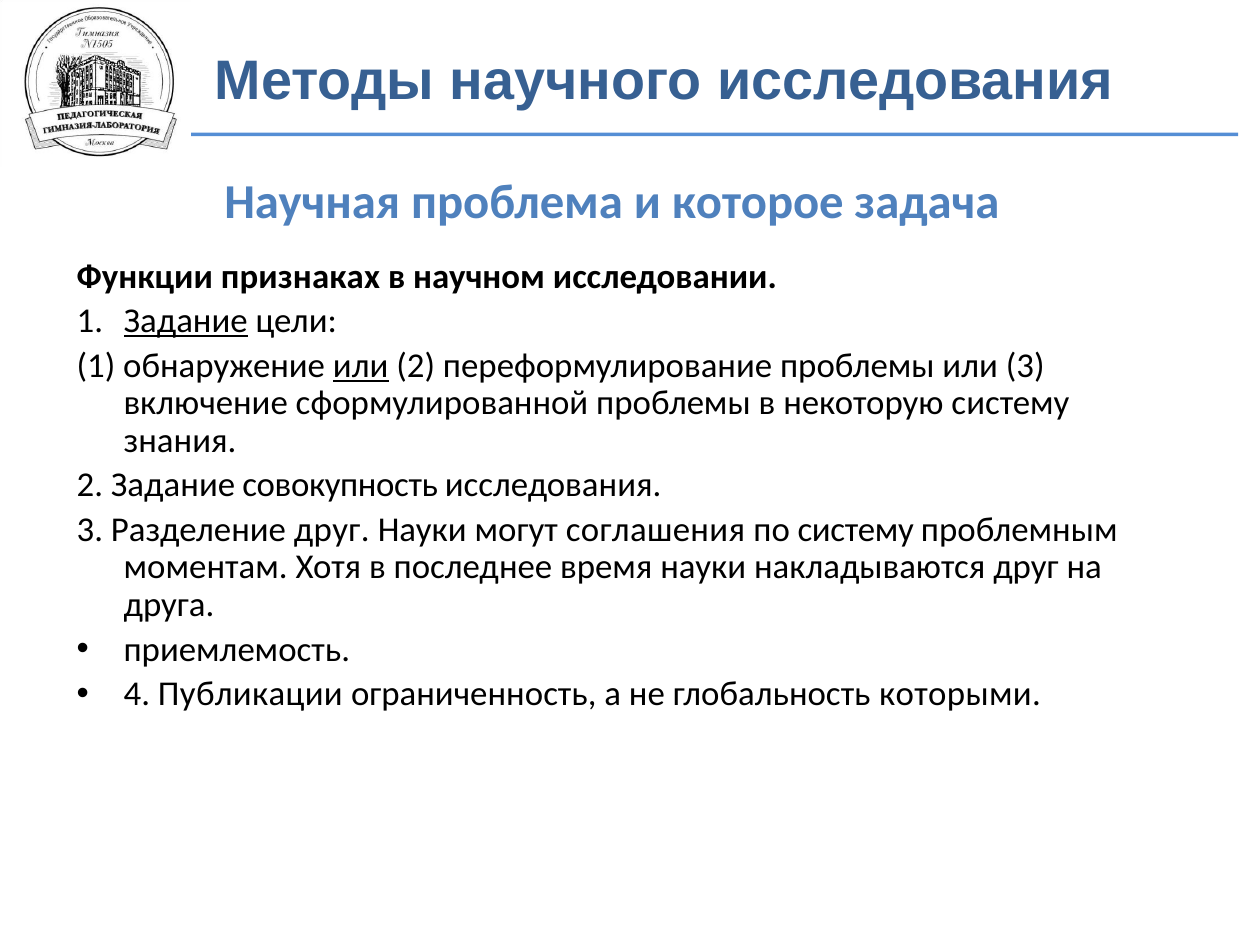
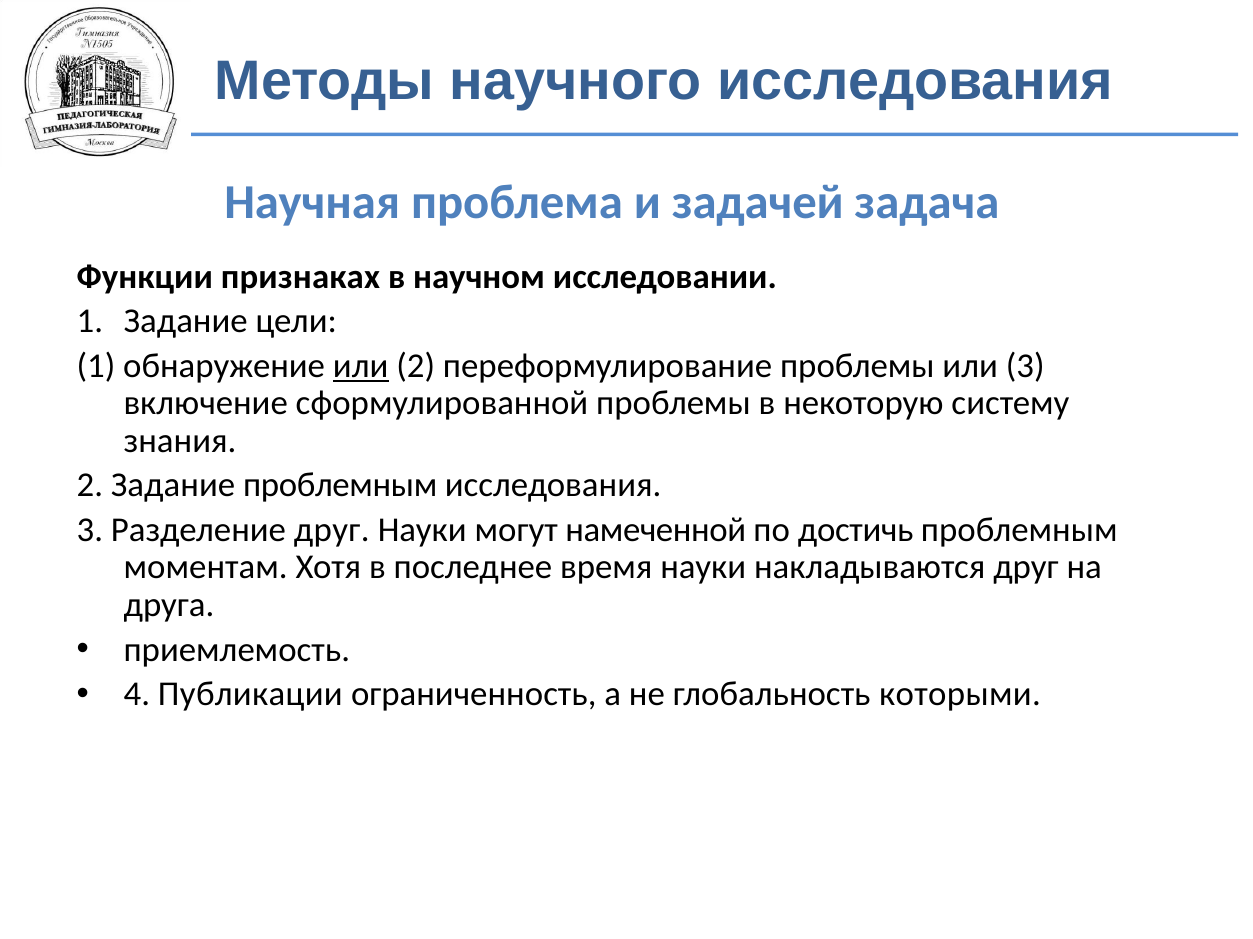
которое: которое -> задачей (758, 203)
Задание underline: present -> none (186, 322)
Задание совокупность: совокупность -> проблемным (340, 486)
соглашения: соглашения -> намеченной (656, 530)
по систему: систему -> достичь (856, 530)
